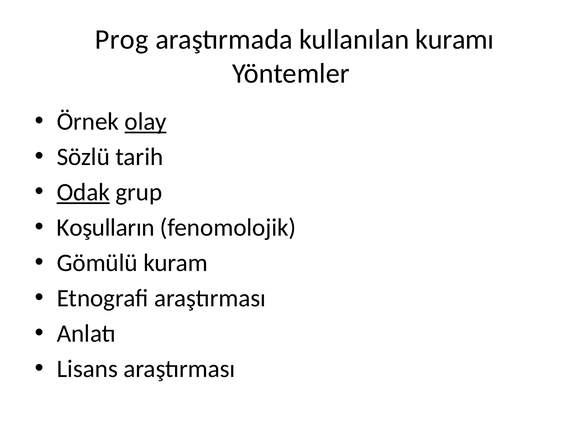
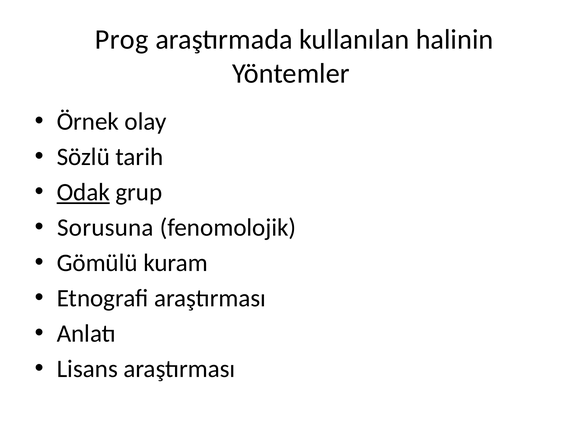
kuramı: kuramı -> halinin (455, 39)
olay underline: present -> none (146, 122)
Koşulların: Koşulların -> Sorusuna (105, 227)
